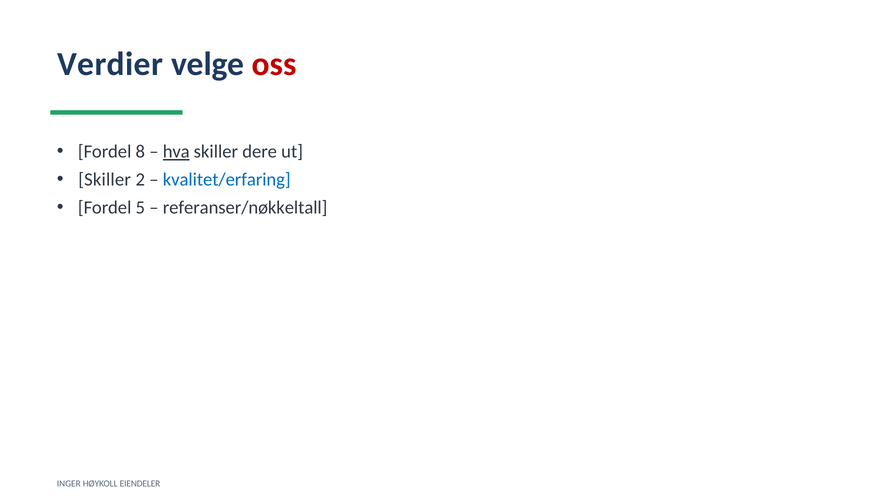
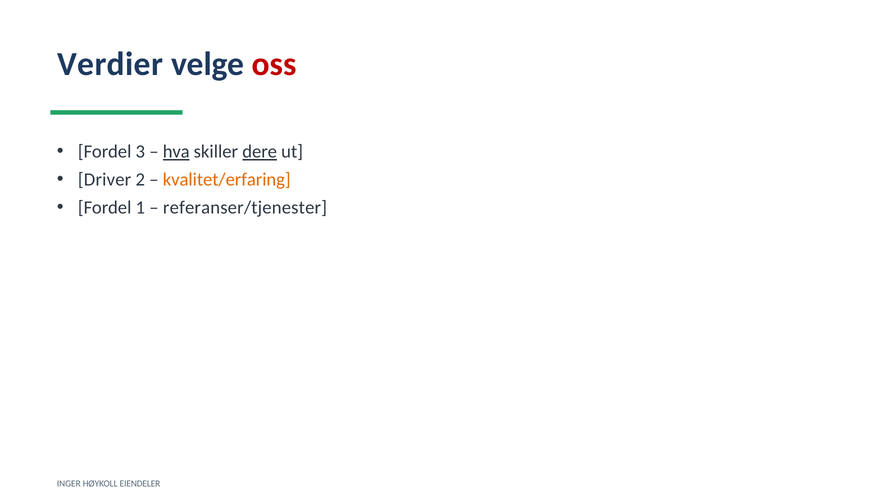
8: 8 -> 3 (140, 152)
dere underline: none -> present (260, 152)
Skiller: Skiller -> Driver (105, 180)
kvalitet/erfaring colour: blue -> orange (227, 180)
5: 5 -> 1 (140, 208)
referanser/nøkkeltall: referanser/nøkkeltall -> referanser/tjenester (245, 208)
